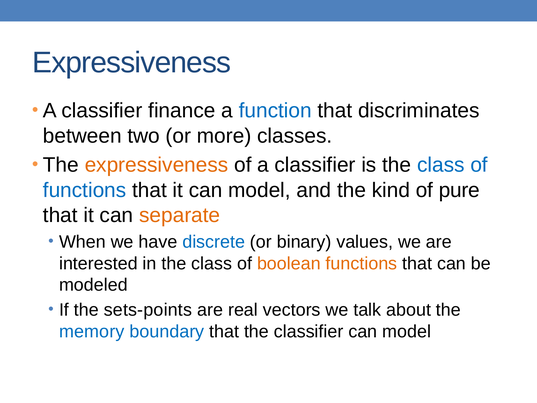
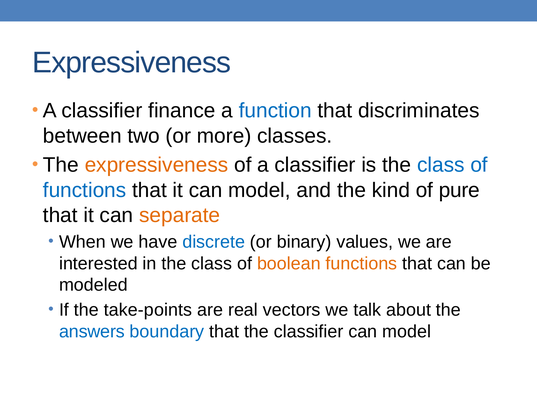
sets-points: sets-points -> take-points (148, 310)
memory: memory -> answers (92, 331)
